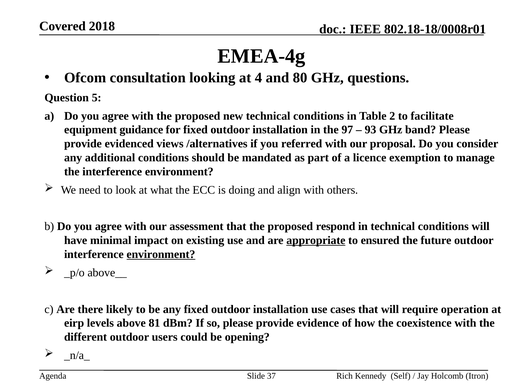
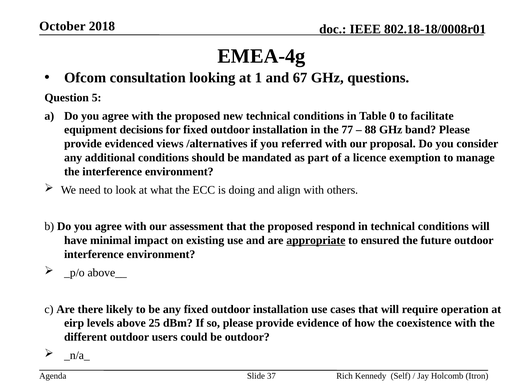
Covered: Covered -> October (62, 26)
4: 4 -> 1 (258, 78)
80: 80 -> 67 (300, 78)
2: 2 -> 0 (392, 116)
guidance: guidance -> decisions (141, 130)
97: 97 -> 77 (347, 130)
93: 93 -> 88 (370, 130)
environment underline: present -> none (161, 254)
81: 81 -> 25 (154, 323)
be opening: opening -> outdoor (247, 337)
